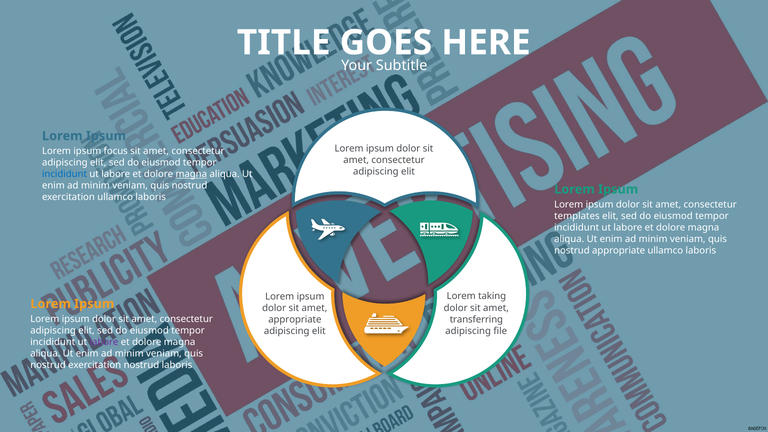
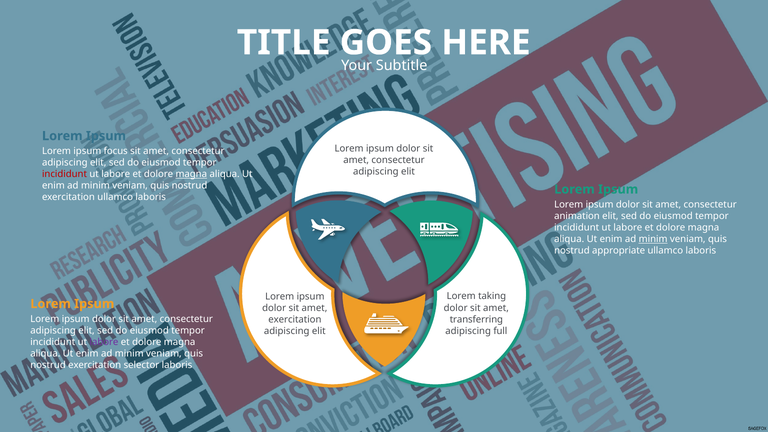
incididunt colour: blue -> red (64, 174)
templates: templates -> animation (577, 216)
minim underline: none -> present (653, 239)
appropriate: appropriate -> exercitation (295, 320)
file: file -> full (500, 331)
exercitation nostrud: nostrud -> selector (141, 365)
